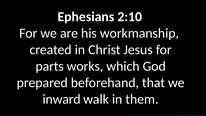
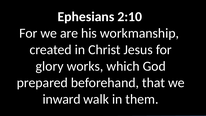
parts: parts -> glory (50, 66)
